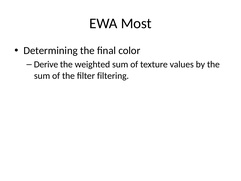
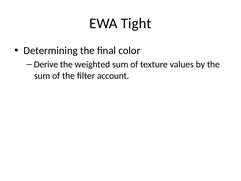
Most: Most -> Tight (136, 23)
filtering: filtering -> account (113, 76)
